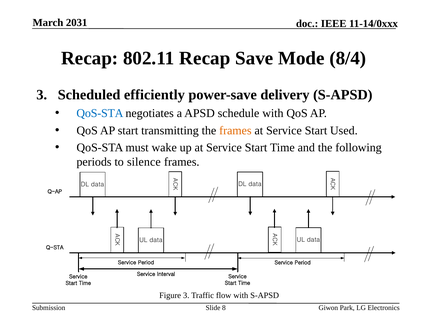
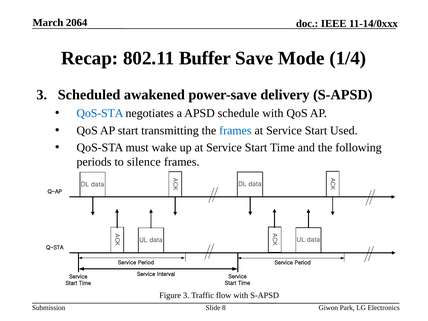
2031: 2031 -> 2064 (77, 23)
802.11 Recap: Recap -> Buffer (205, 58)
8/4: 8/4 -> 1/4 (348, 58)
efficiently: efficiently -> awakened (154, 95)
frames colour: orange -> blue (235, 130)
